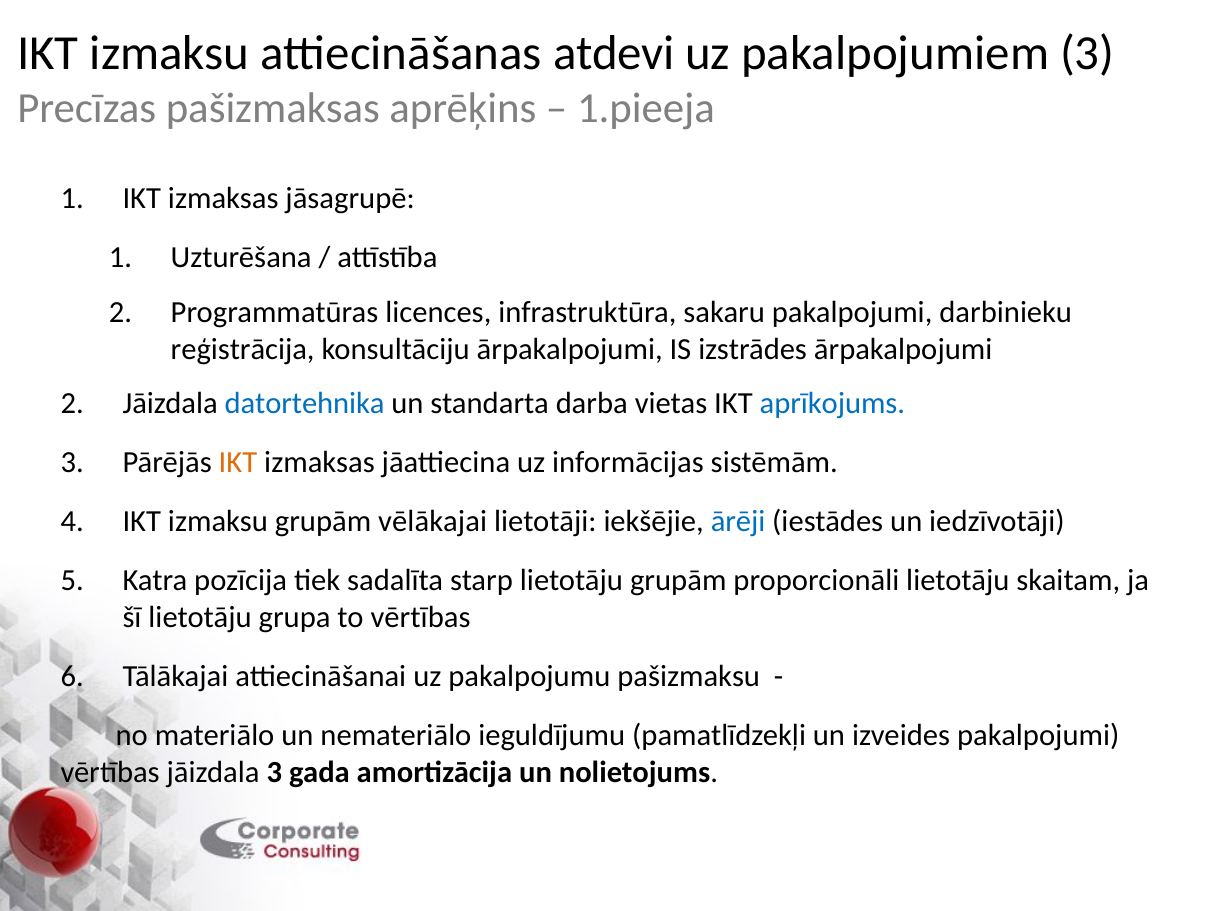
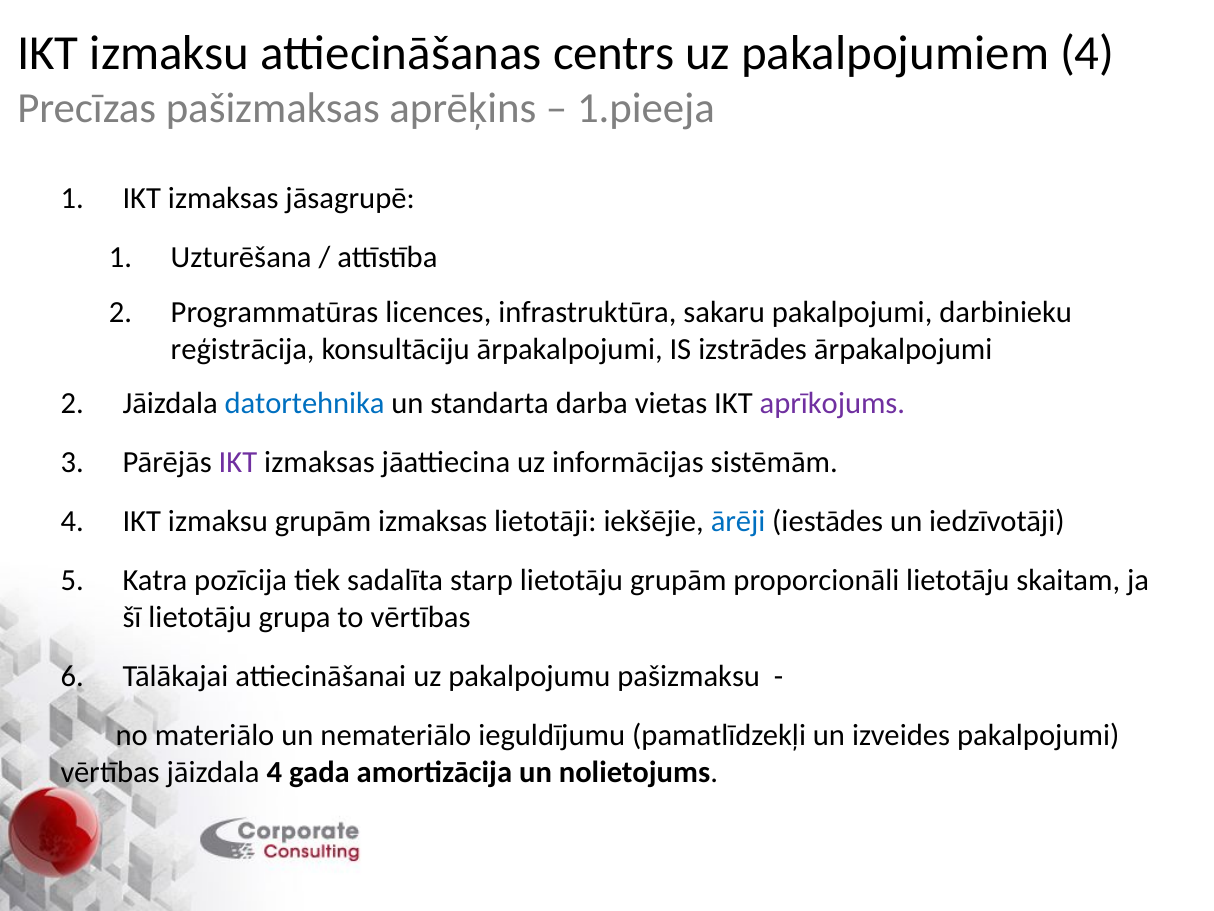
atdevi: atdevi -> centrs (614, 54)
pakalpojumiem 3: 3 -> 4 (1087, 54)
aprīkojums colour: blue -> purple (832, 403)
IKT colour: orange -> purple (238, 462)
grupām vēlākajai: vēlākajai -> izmaksas (433, 521)
jāizdala 3: 3 -> 4 (274, 772)
